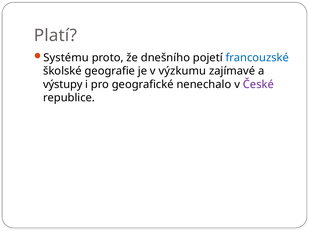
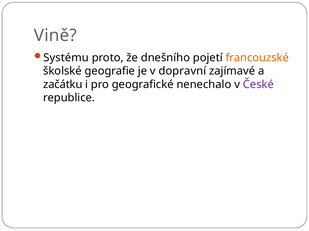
Platí: Platí -> Vině (55, 36)
francouzské colour: blue -> orange (257, 58)
výzkumu: výzkumu -> dopravní (182, 71)
výstupy: výstupy -> začátku (63, 85)
